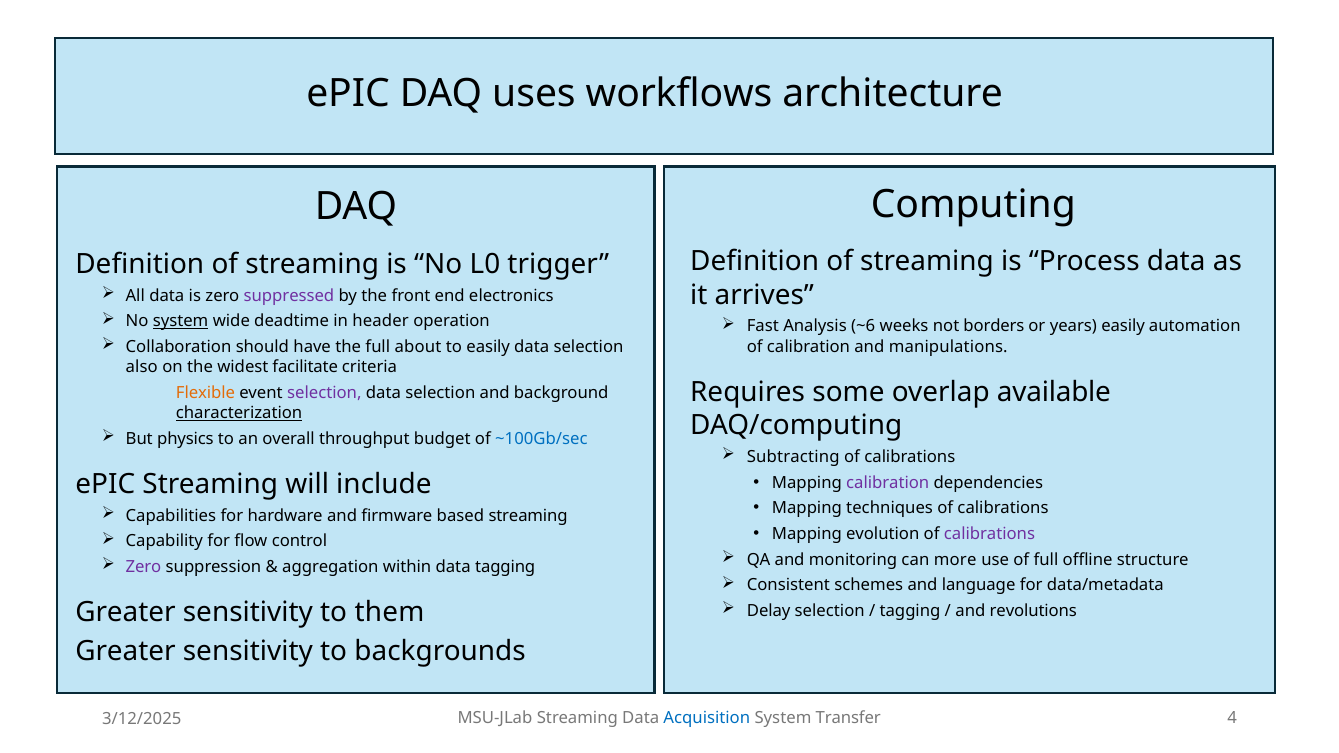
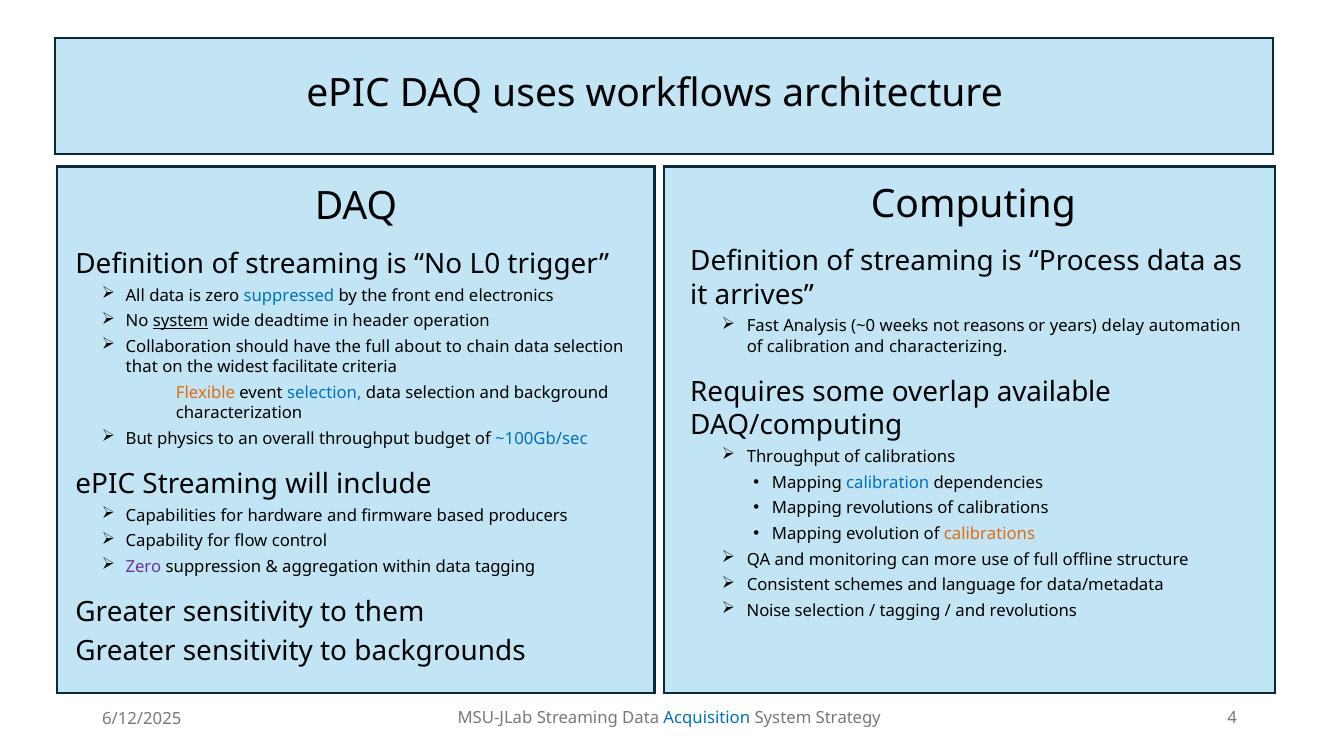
suppressed colour: purple -> blue (289, 296)
~6: ~6 -> ~0 (863, 327)
borders: borders -> reasons (994, 327)
years easily: easily -> delay (1123, 327)
to easily: easily -> chain (488, 347)
manipulations: manipulations -> characterizing (948, 347)
also: also -> that (142, 367)
selection colour: purple -> blue (324, 393)
characterization underline: present -> none (239, 413)
Subtracting: Subtracting -> Throughput (793, 457)
calibration colour: purple -> blue (888, 483)
Mapping techniques: techniques -> revolutions (890, 508)
based streaming: streaming -> producers (528, 516)
calibrations colour: purple -> orange (989, 534)
Delay: Delay -> Noise (769, 611)
Transfer: Transfer -> Strategy (848, 718)
3/12/2025: 3/12/2025 -> 6/12/2025 (142, 719)
